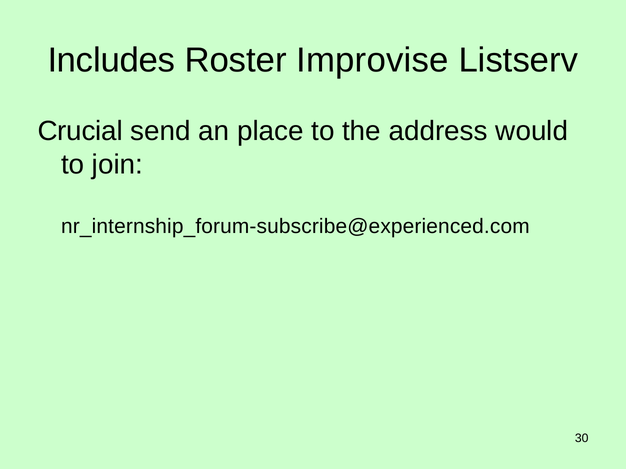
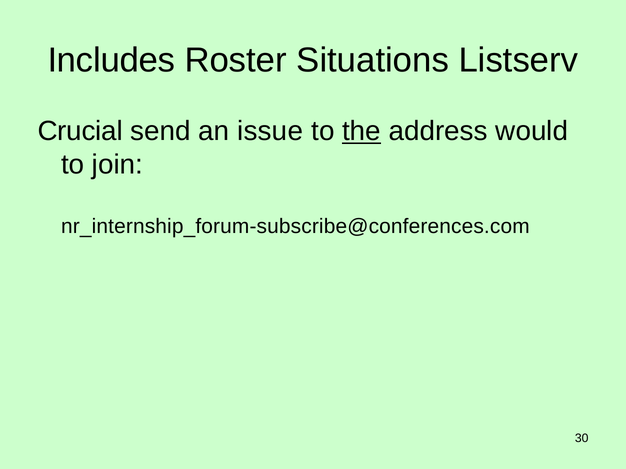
Improvise: Improvise -> Situations (373, 60)
place: place -> issue (270, 131)
the underline: none -> present (362, 131)
nr_internship_forum-subscribe@experienced.com: nr_internship_forum-subscribe@experienced.com -> nr_internship_forum-subscribe@conferences.com (295, 227)
